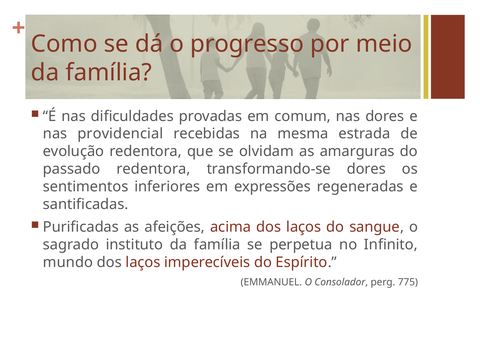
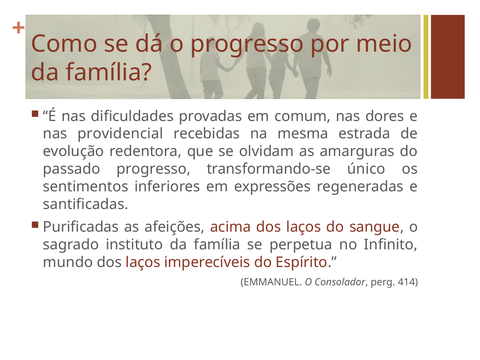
passado redentora: redentora -> progresso (154, 169)
transformando-se dores: dores -> único (366, 169)
775: 775 -> 414 (408, 282)
